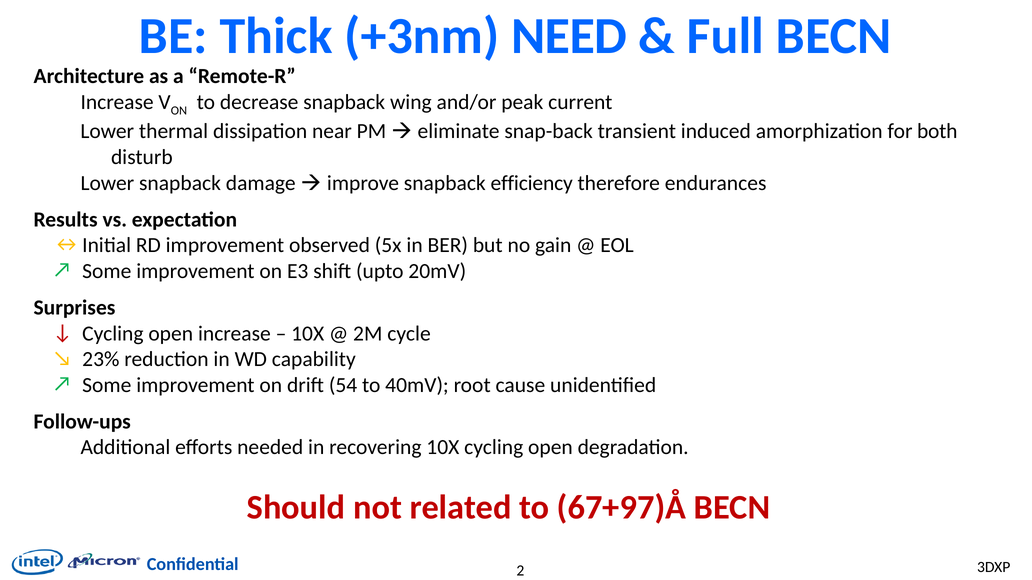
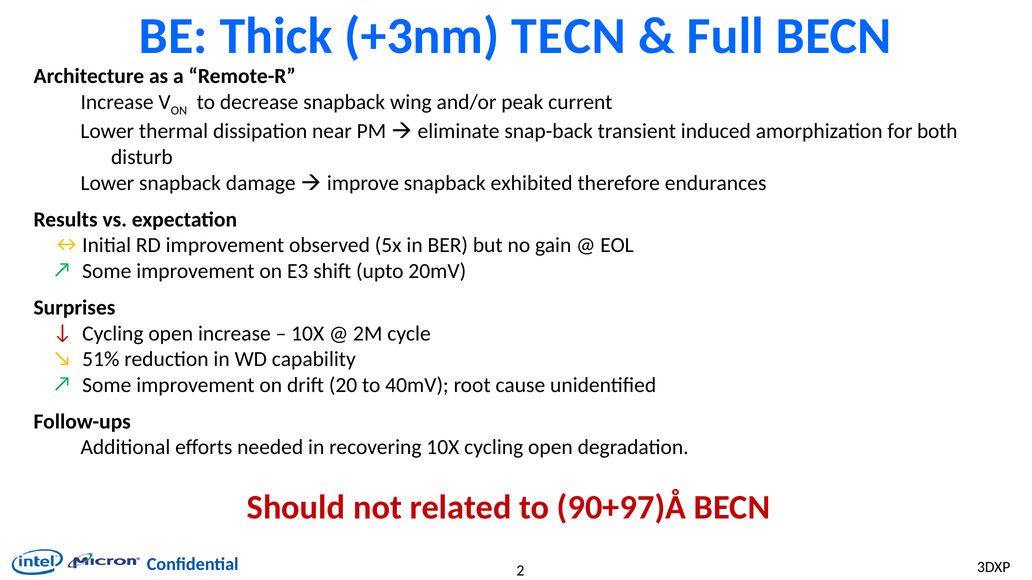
NEED: NEED -> TECN (569, 36)
efficiency: efficiency -> exhibited (532, 183)
23%: 23% -> 51% (101, 360)
54: 54 -> 20 (343, 385)
67+97)Å: 67+97)Å -> 90+97)Å (621, 508)
